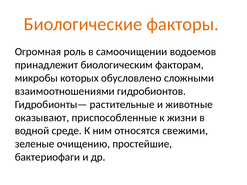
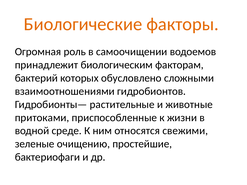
микробы: микробы -> бактерий (36, 78)
оказывают: оказывают -> притоками (42, 118)
